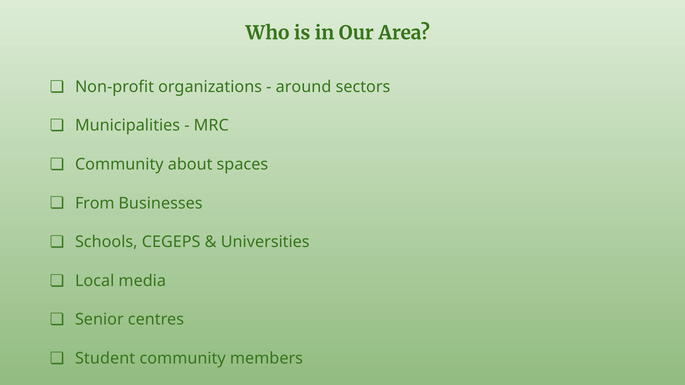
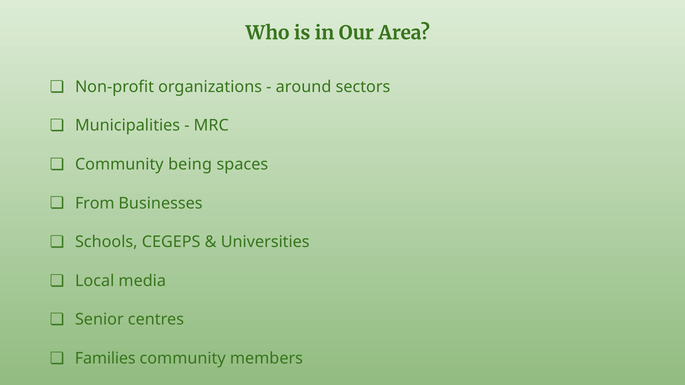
about: about -> being (190, 165)
Student: Student -> Families (105, 359)
